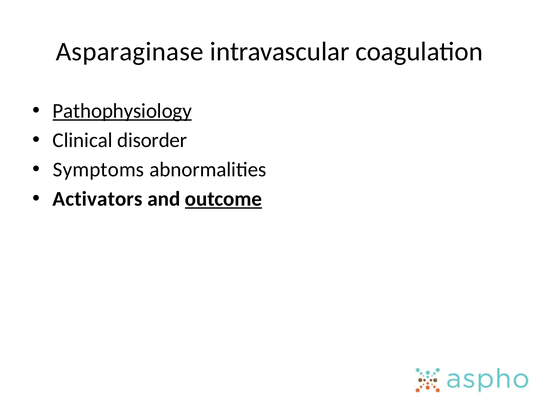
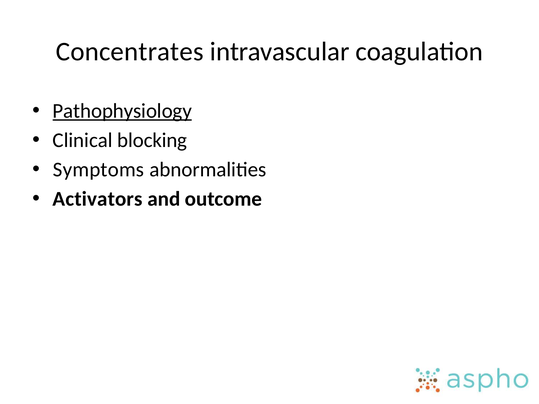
Asparaginase: Asparaginase -> Concentrates (130, 52)
disorder: disorder -> blocking (152, 140)
outcome underline: present -> none (223, 199)
